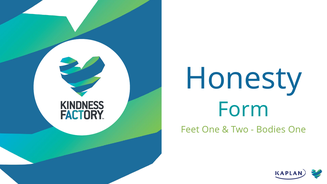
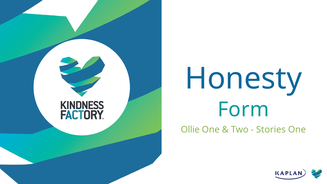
Feet: Feet -> Ollie (190, 130)
Bodies: Bodies -> Stories (271, 130)
